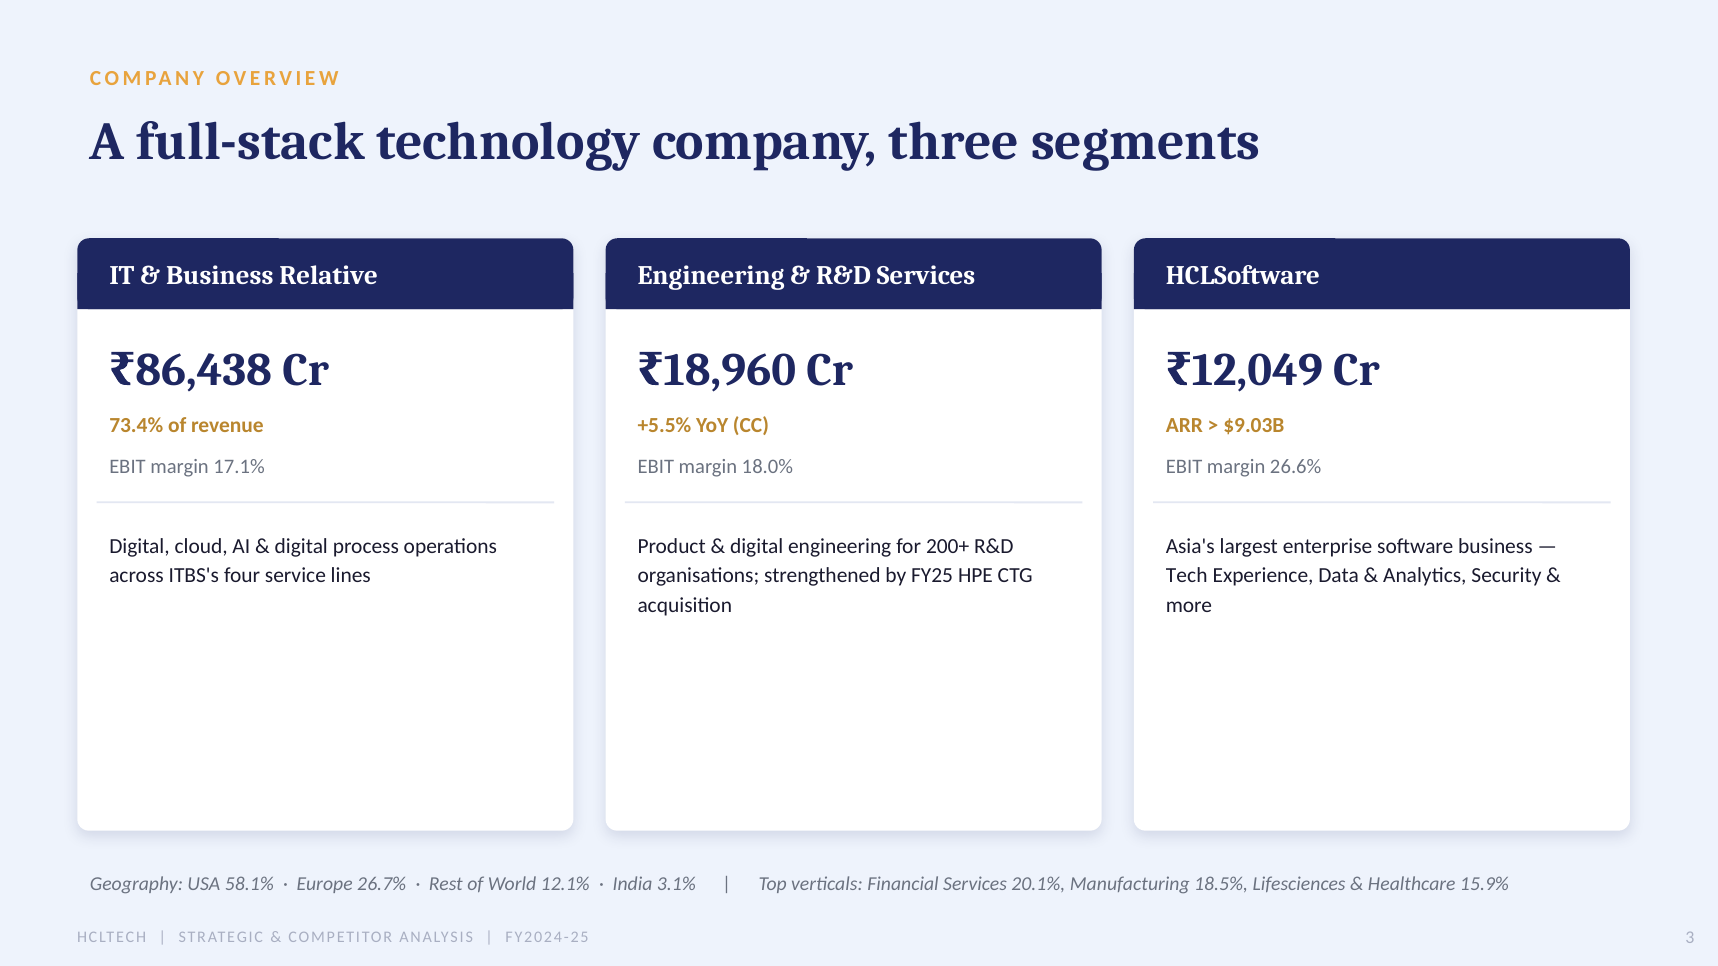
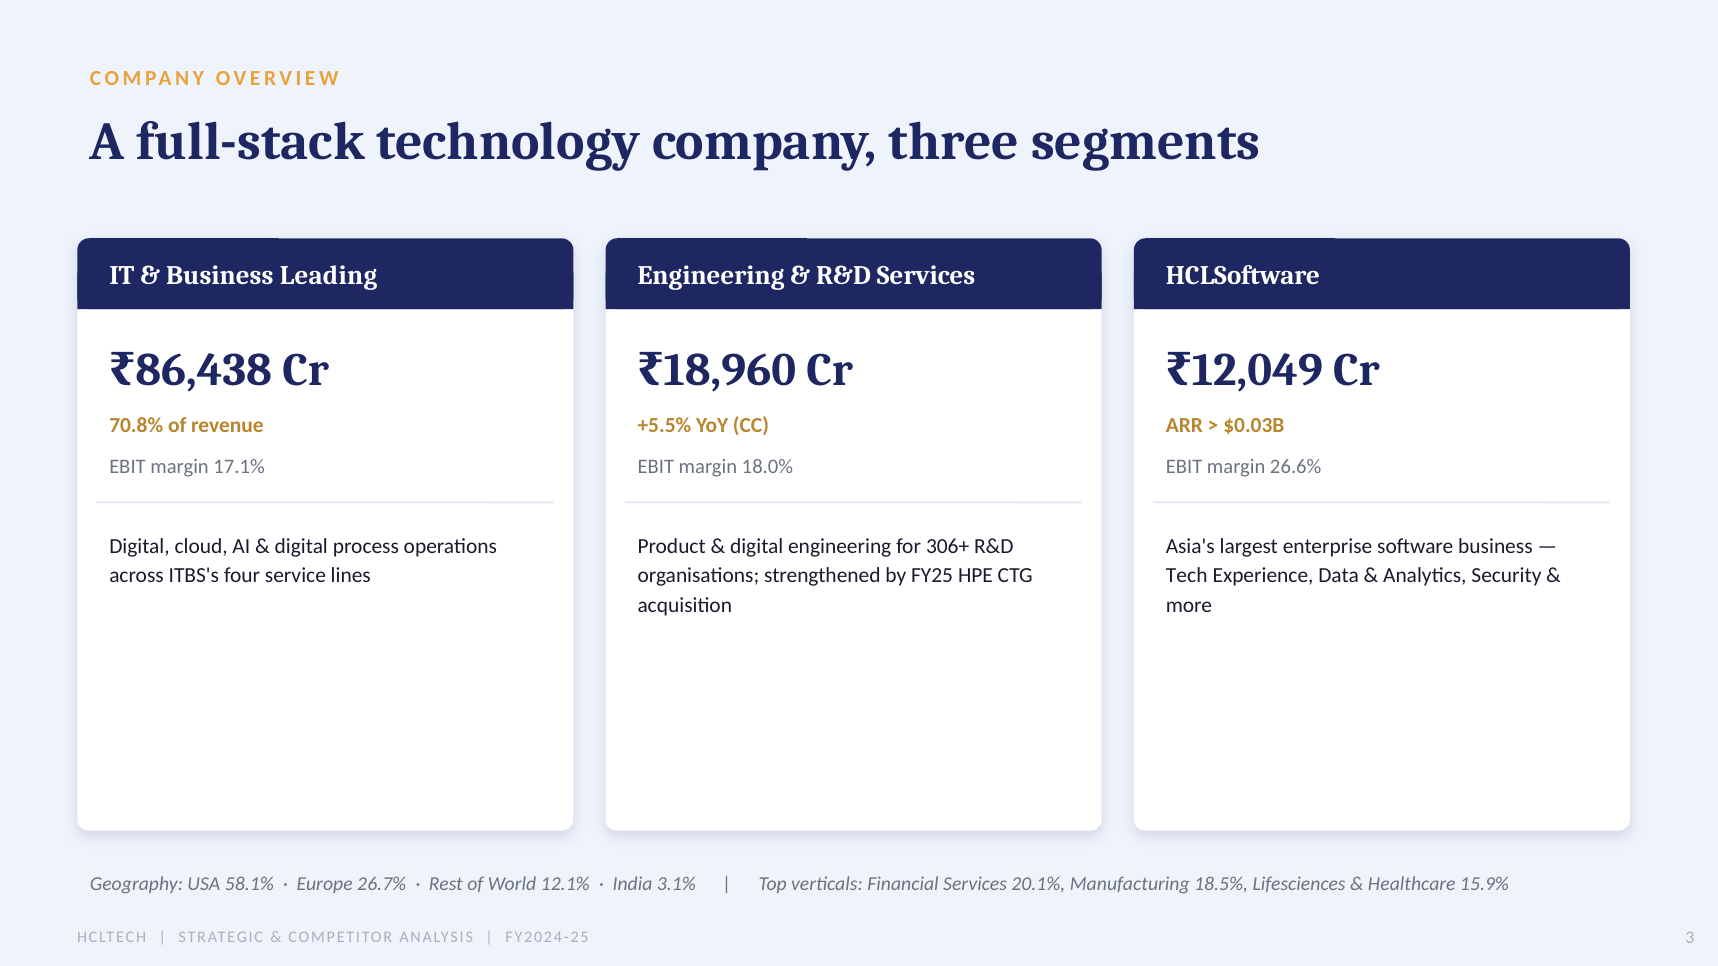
Relative: Relative -> Leading (328, 276)
73.4%: 73.4% -> 70.8% (136, 425)
$9.03B: $9.03B -> $0.03B (1254, 425)
200+: 200+ -> 306+ (948, 546)
